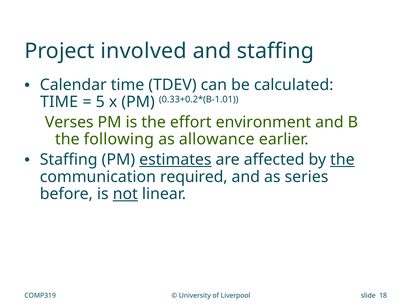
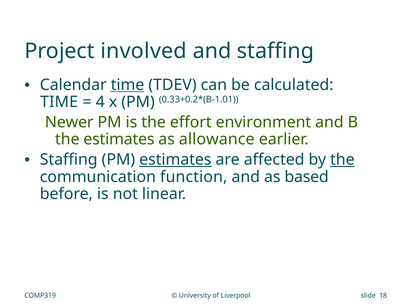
time underline: none -> present (128, 85)
5: 5 -> 4 (100, 102)
Verses: Verses -> Newer (69, 122)
the following: following -> estimates (119, 139)
required: required -> function (194, 177)
series: series -> based (307, 177)
not underline: present -> none (125, 194)
